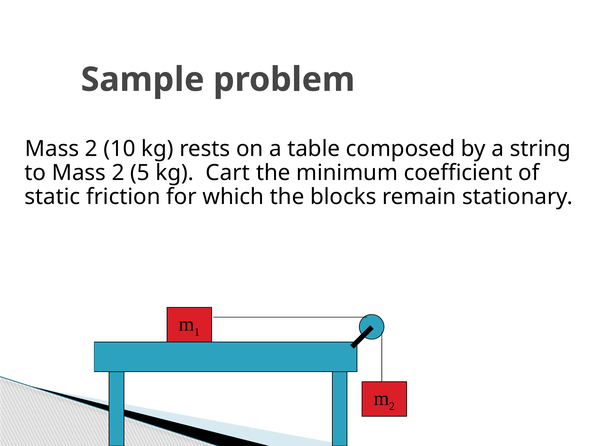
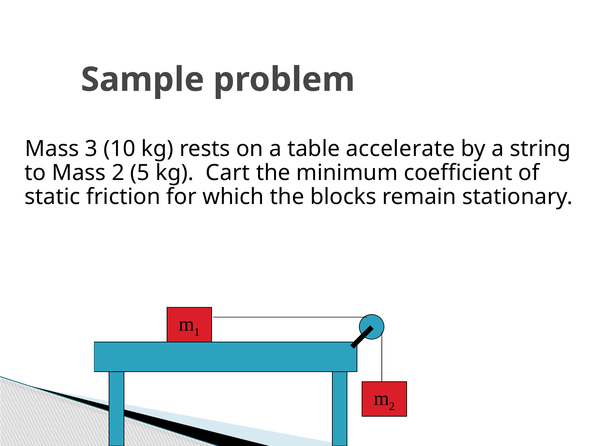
2: 2 -> 3 (91, 149)
composed: composed -> accelerate (400, 149)
